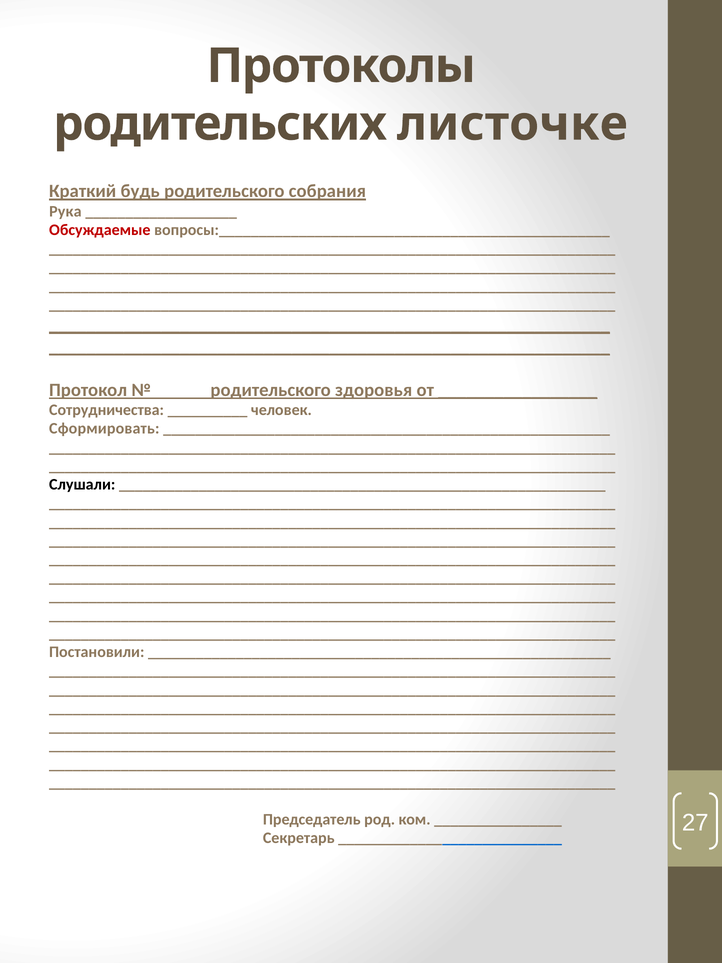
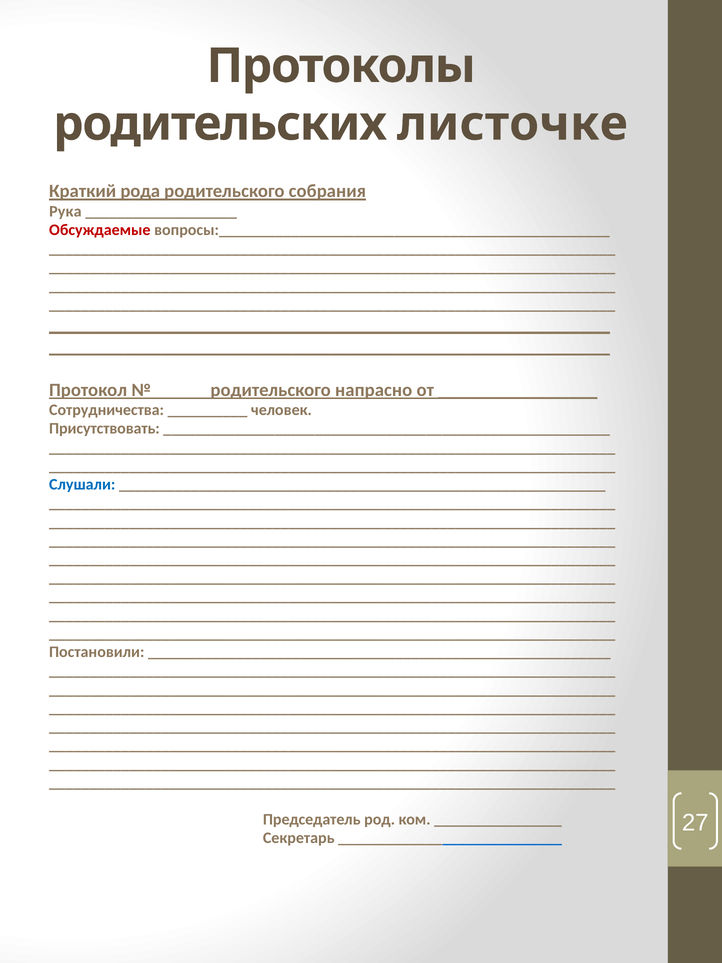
будь: будь -> рода (140, 191)
здоровья: здоровья -> напрасно (374, 390)
Сформировать: Сформировать -> Присутствовать (104, 429)
Слушали colour: black -> blue (82, 484)
